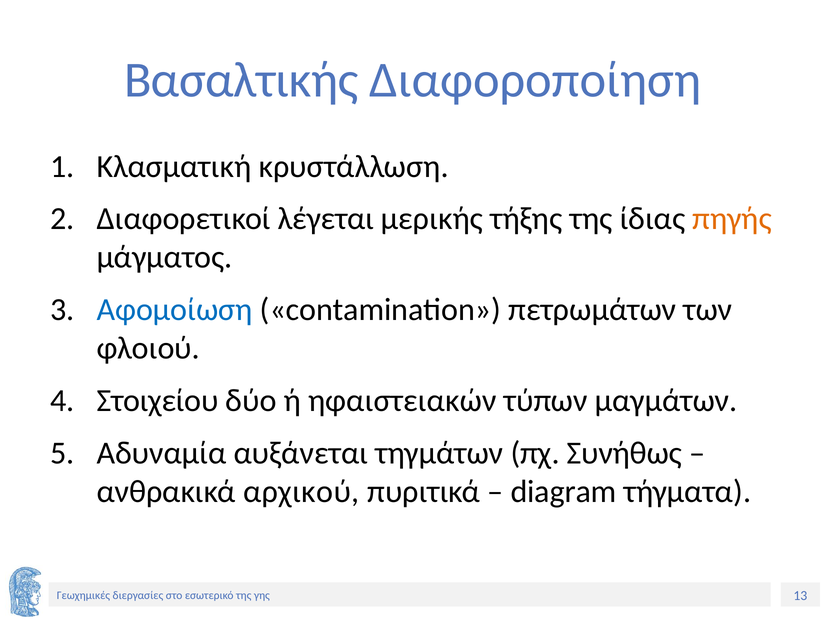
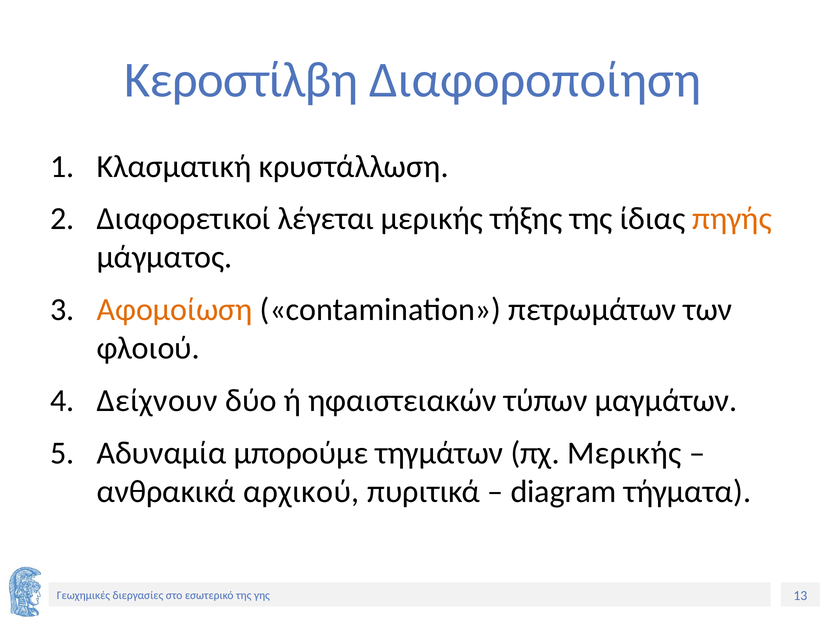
Βασαλτικής: Βασαλτικής -> Κεροστίλβη (241, 80)
Αφομοίωση colour: blue -> orange (175, 309)
Στοιχείου: Στοιχείου -> Δείχνουν (157, 400)
αυξάνεται: αυξάνεται -> μπορούμε (301, 453)
πχ Συνήθως: Συνήθως -> Μερικής (624, 453)
